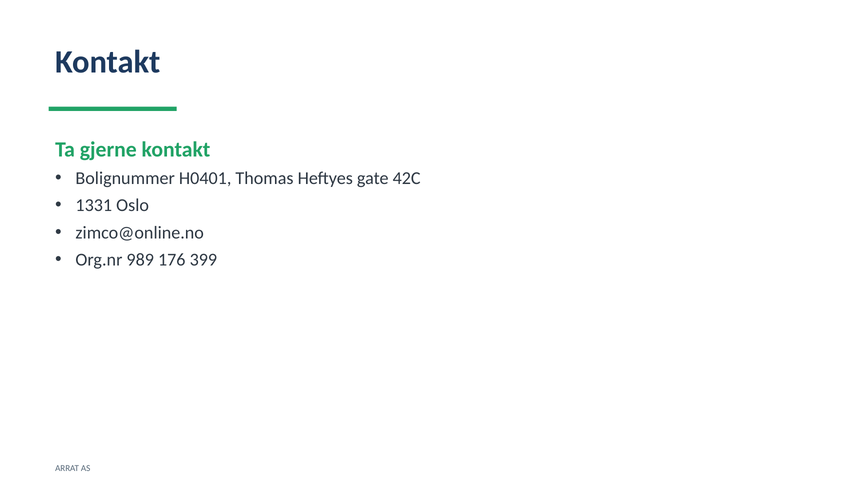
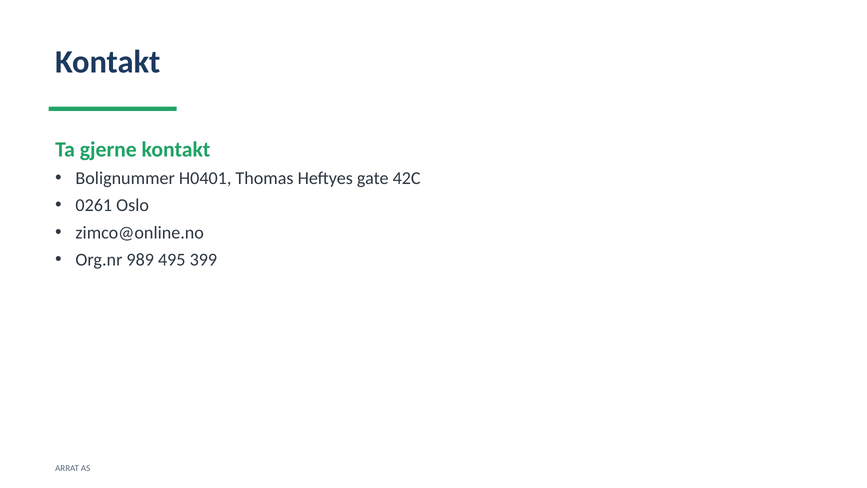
1331: 1331 -> 0261 (94, 205)
176: 176 -> 495 (172, 260)
